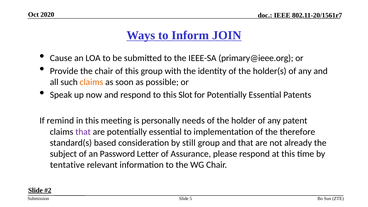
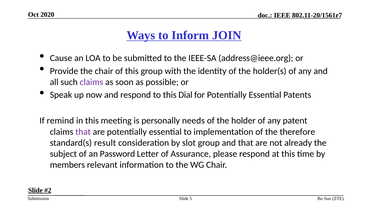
primary@ieee.org: primary@ieee.org -> address@ieee.org (256, 58)
claims colour: orange -> purple (91, 82)
Slot: Slot -> Dial (185, 95)
based: based -> result (105, 143)
still: still -> slot (189, 143)
tentative: tentative -> members (67, 165)
